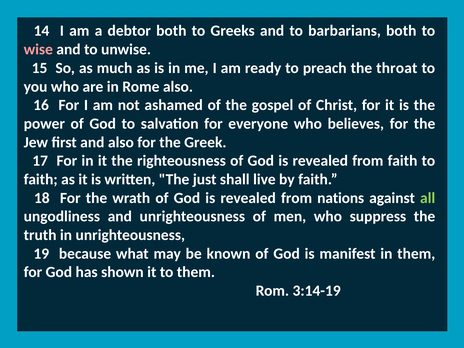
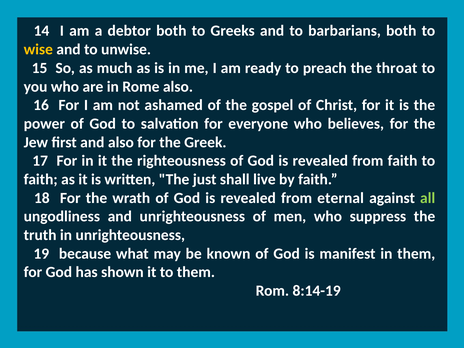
wise colour: pink -> yellow (38, 49)
nations: nations -> eternal (341, 198)
3:14-19: 3:14-19 -> 8:14-19 (317, 291)
